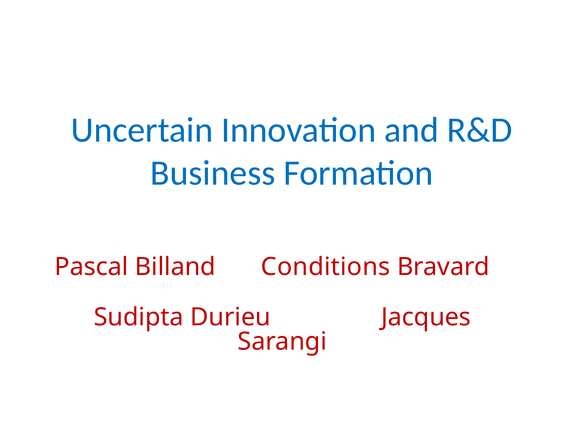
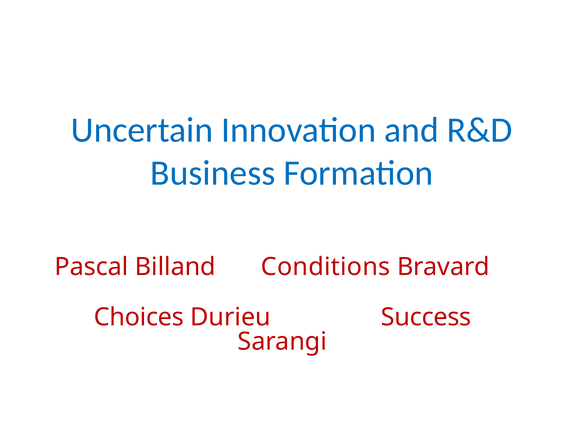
Sudipta: Sudipta -> Choices (139, 317)
Jacques: Jacques -> Success (426, 317)
